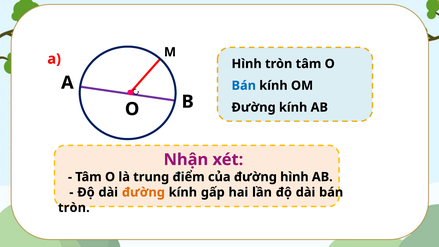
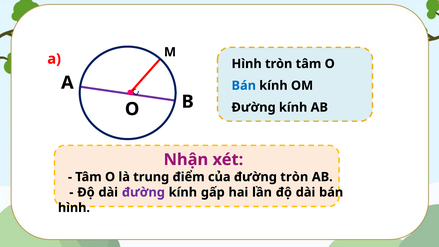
đường hình: hình -> tròn (294, 177)
đường colour: orange -> purple (143, 192)
tròn: tròn -> hình (74, 208)
